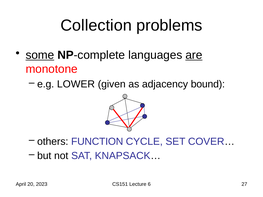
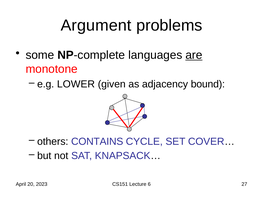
Collection: Collection -> Argument (96, 25)
some underline: present -> none (40, 55)
FUNCTION: FUNCTION -> CONTAINS (97, 142)
